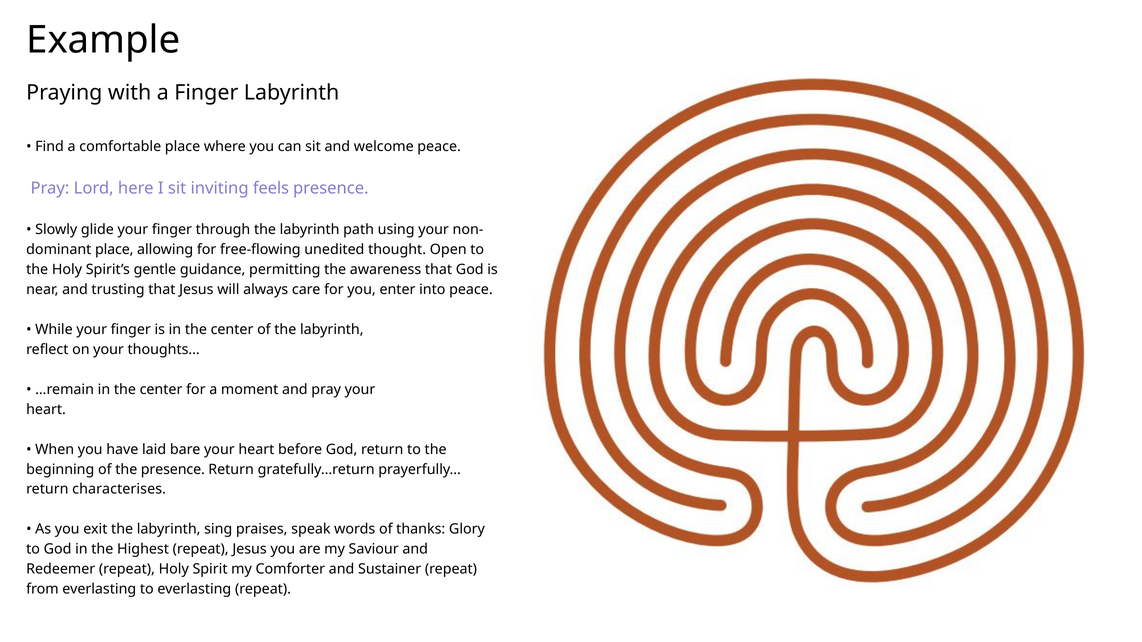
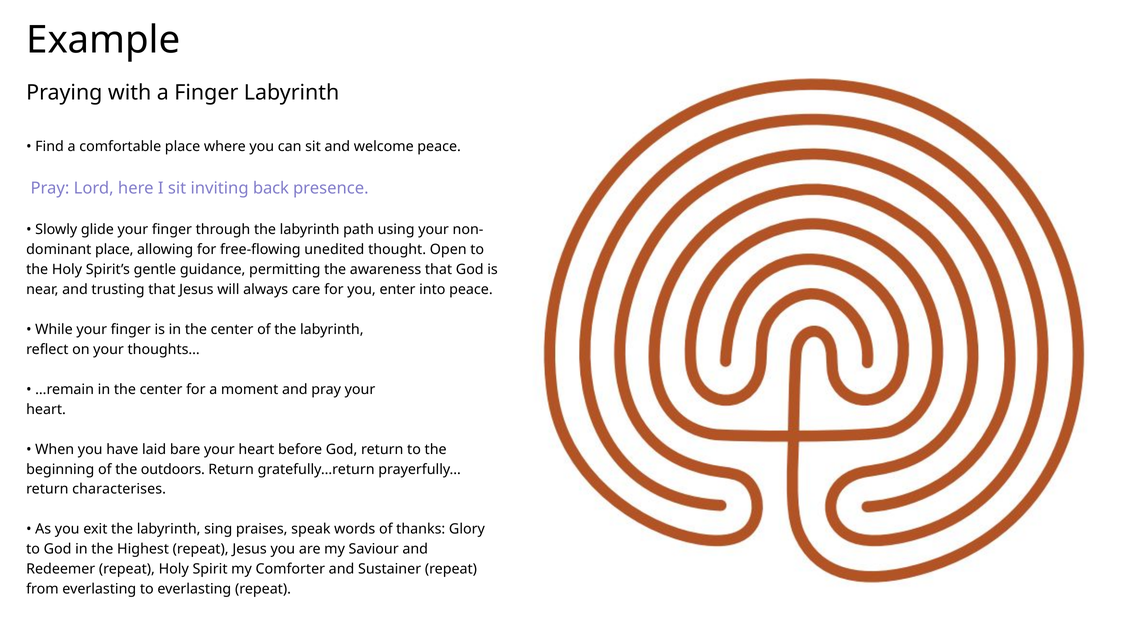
feels: feels -> back (271, 189)
the presence: presence -> outdoors (173, 470)
